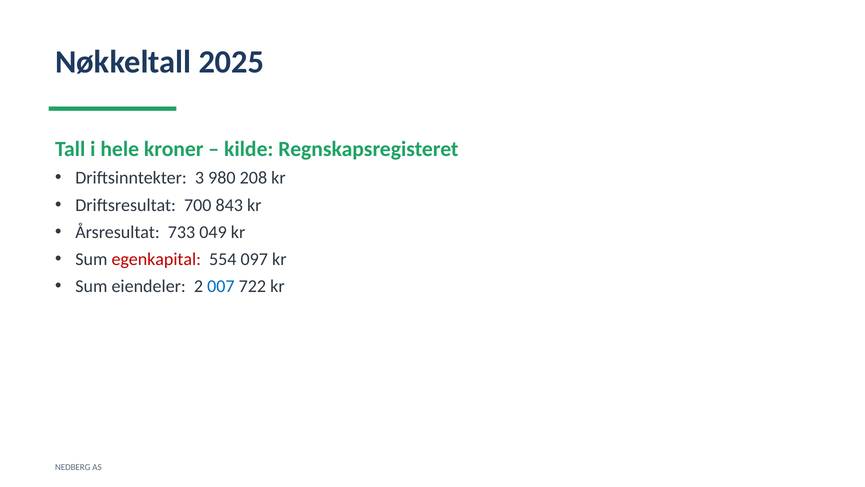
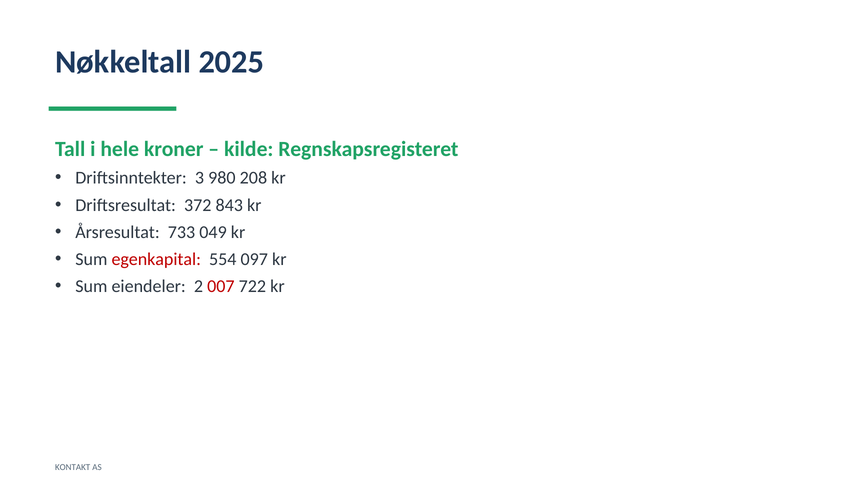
700: 700 -> 372 (198, 205)
007 colour: blue -> red (221, 286)
NEDBERG: NEDBERG -> KONTAKT (73, 467)
